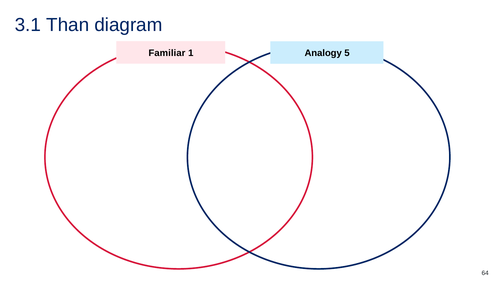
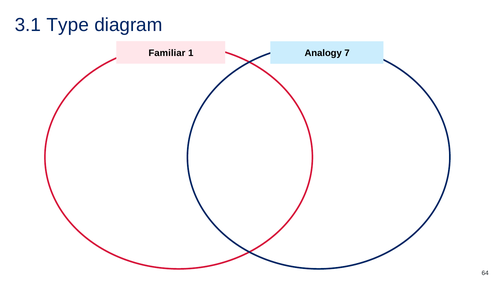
Than: Than -> Type (68, 25)
5: 5 -> 7 (347, 53)
